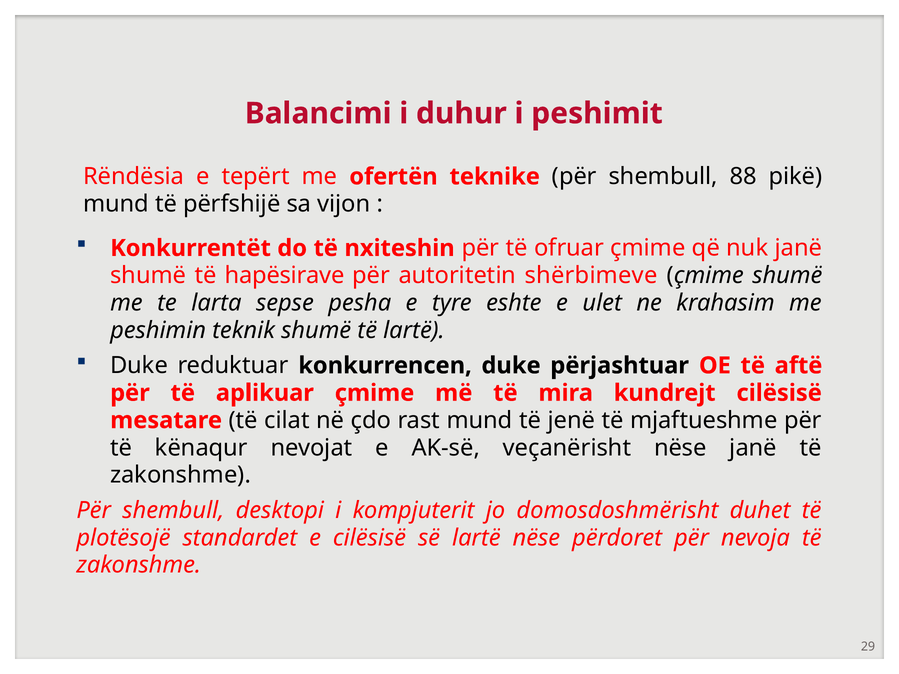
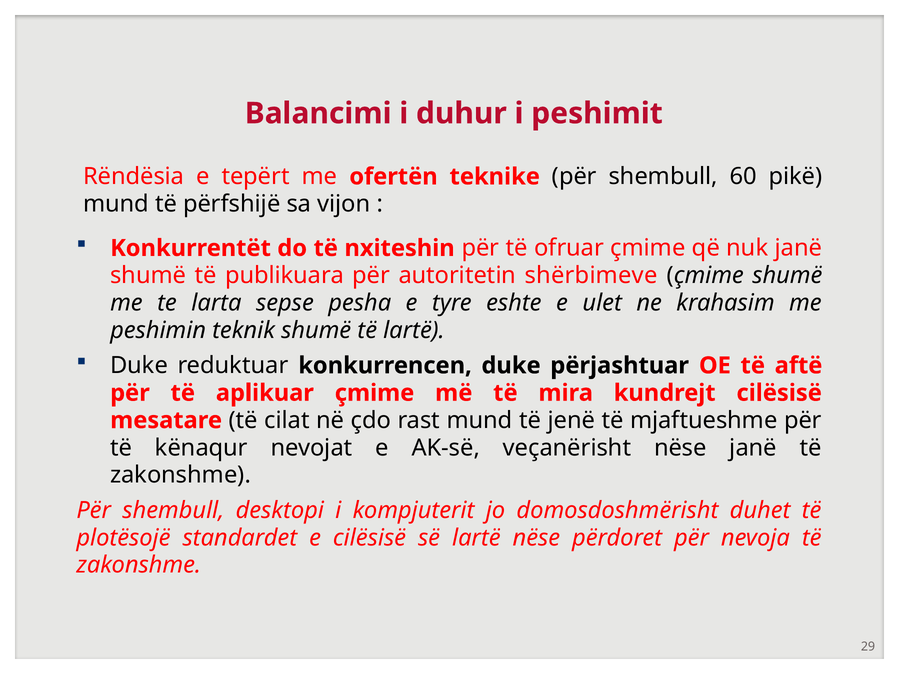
88: 88 -> 60 (743, 177)
hapësirave: hapësirave -> publikuara (285, 276)
